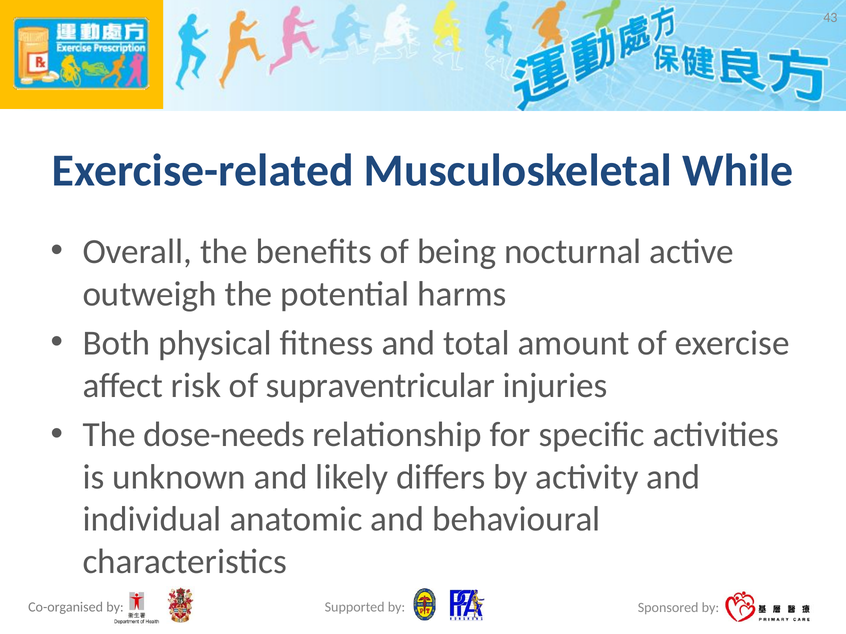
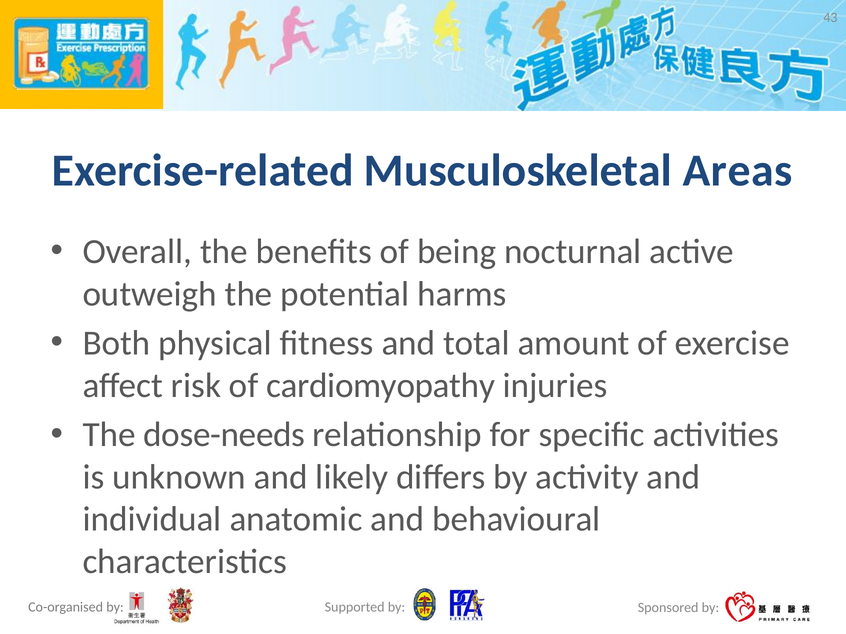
While: While -> Areas (737, 171)
supraventricular: supraventricular -> cardiomyopathy (381, 386)
